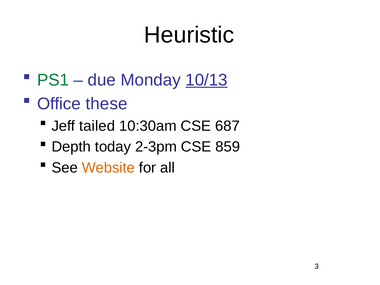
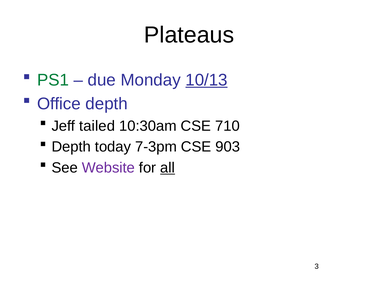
Heuristic: Heuristic -> Plateaus (189, 35)
Office these: these -> depth (107, 104)
687: 687 -> 710 (227, 126)
2-3pm: 2-3pm -> 7-3pm (156, 147)
859: 859 -> 903 (228, 147)
Website colour: orange -> purple (108, 168)
all underline: none -> present (168, 168)
